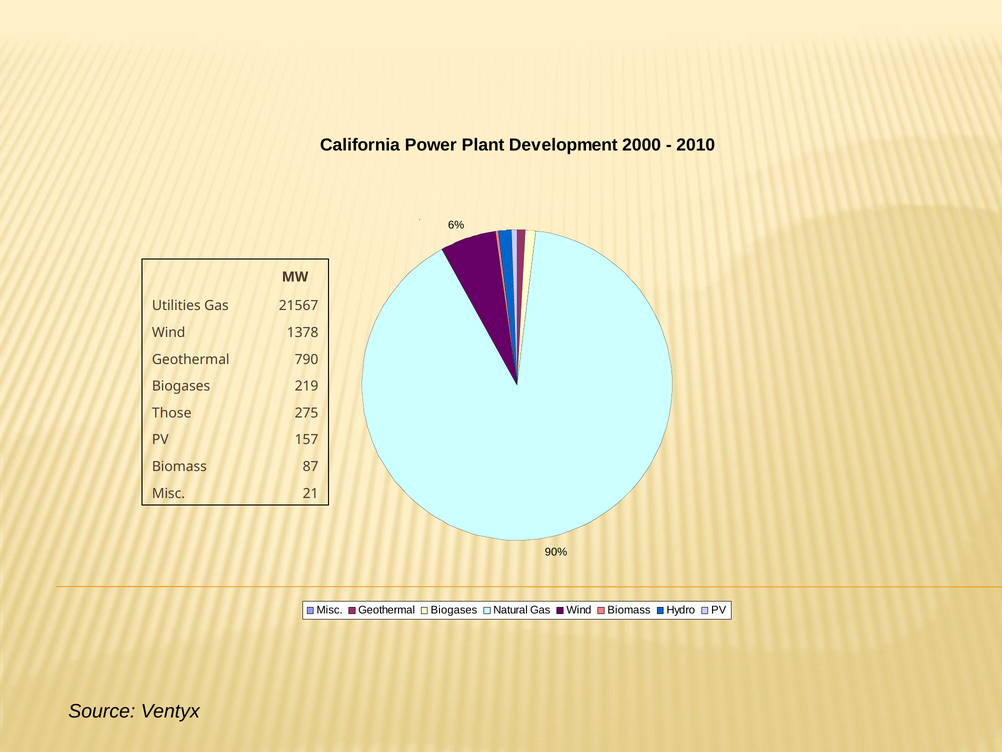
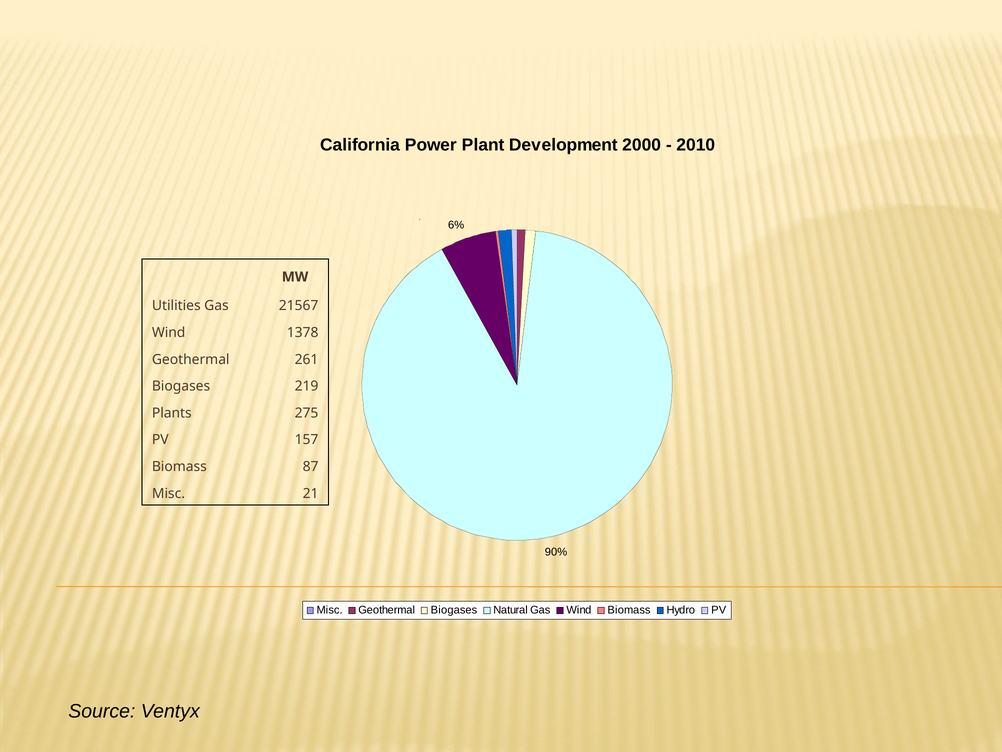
790: 790 -> 261 (307, 359)
Those: Those -> Plants (172, 413)
